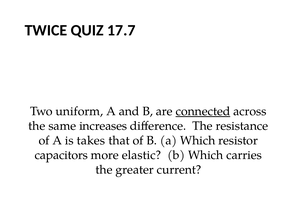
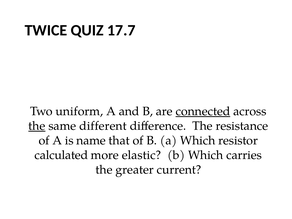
the underline: none -> present (37, 126)
increases: increases -> different (103, 126)
takes: takes -> name (91, 141)
capacitors: capacitors -> calculated (61, 155)
